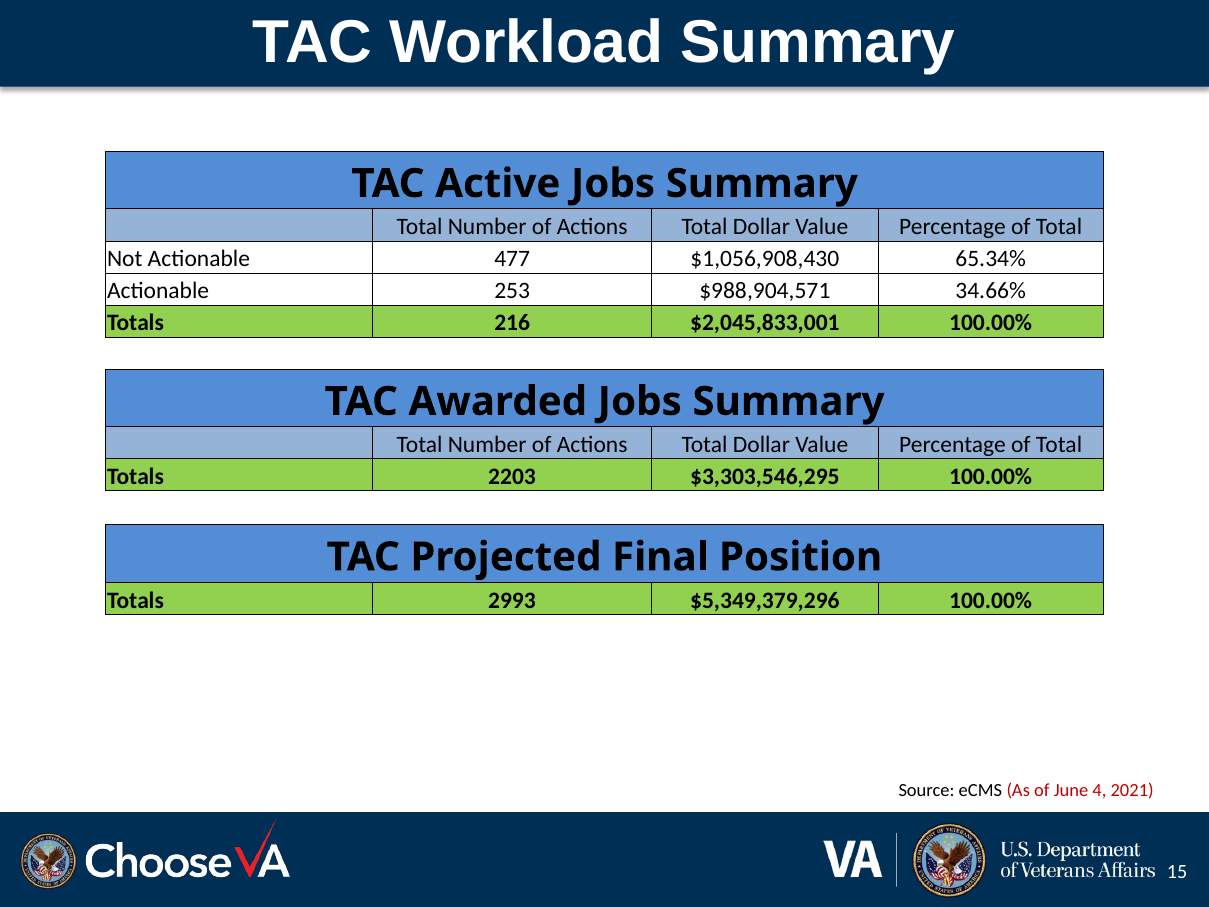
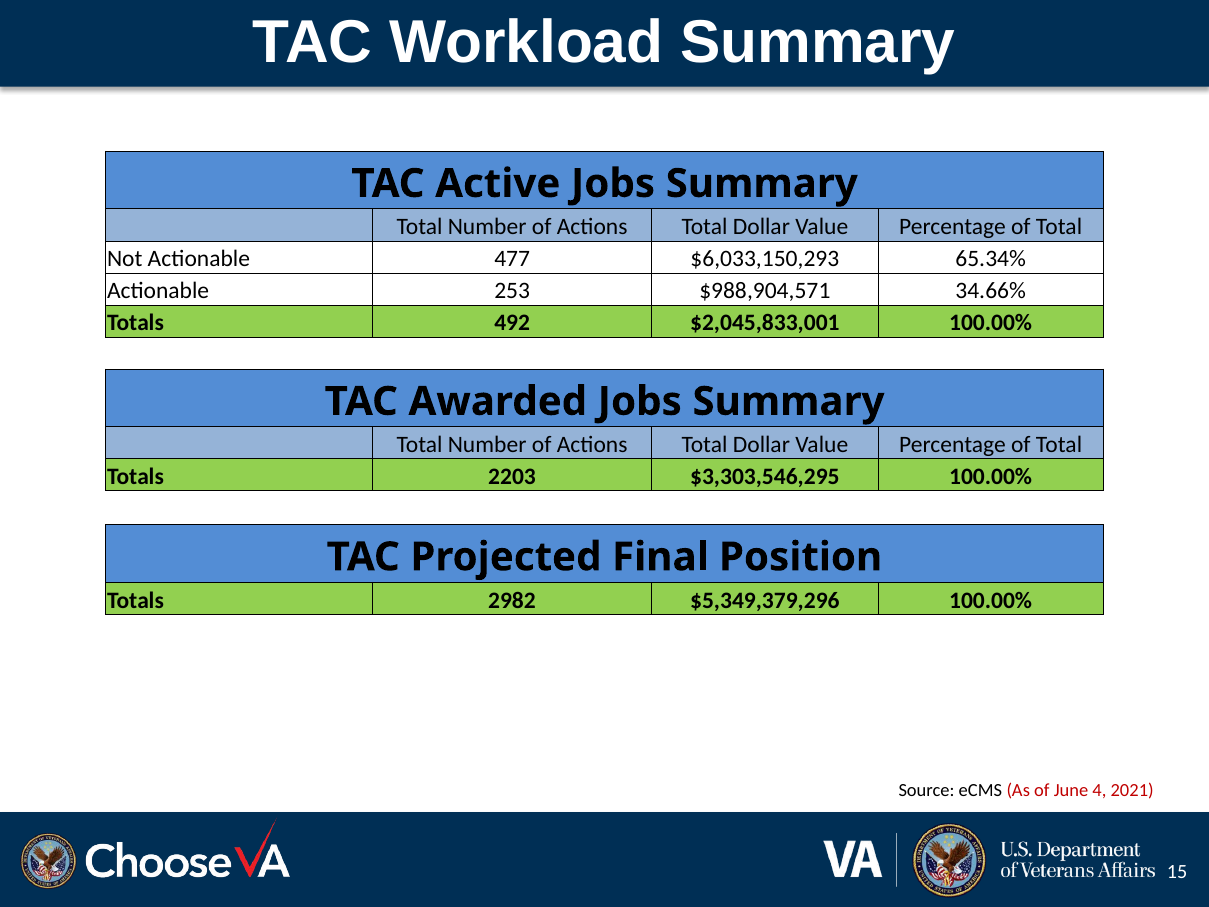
$1,056,908,430: $1,056,908,430 -> $6,033,150,293 (765, 259)
216: 216 -> 492 (512, 323)
2993: 2993 -> 2982 (512, 600)
